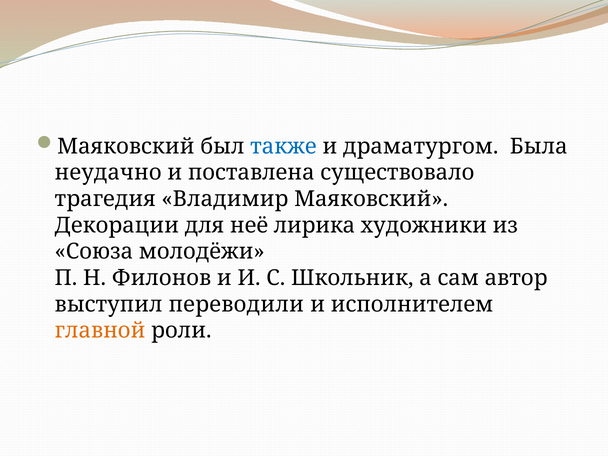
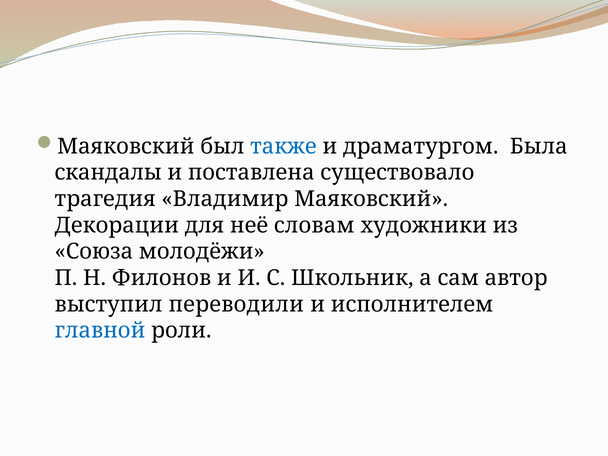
неудачно: неудачно -> скандалы (108, 173)
лирика: лирика -> словам (314, 225)
главной colour: orange -> blue (100, 331)
